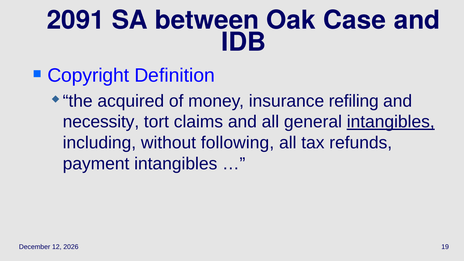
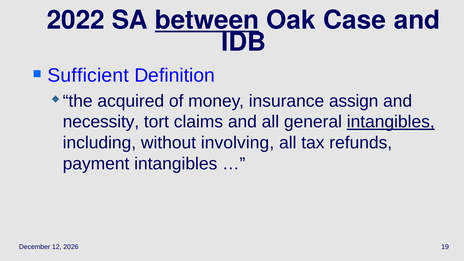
2091: 2091 -> 2022 (76, 20)
between underline: none -> present (207, 20)
Copyright: Copyright -> Sufficient (88, 76)
refiling: refiling -> assign (354, 101)
following: following -> involving (238, 143)
